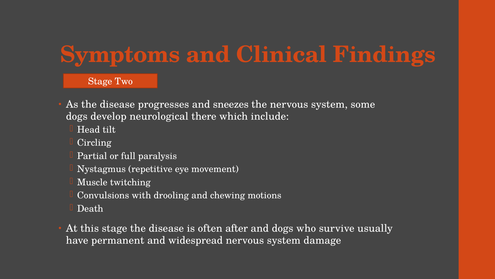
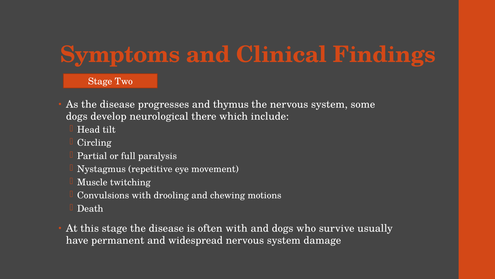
sneezes: sneezes -> thymus (231, 104)
often after: after -> with (237, 228)
